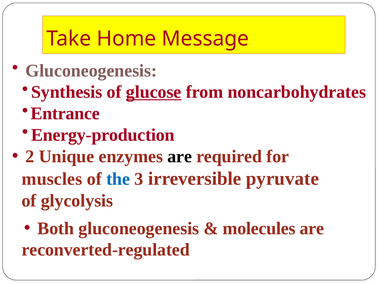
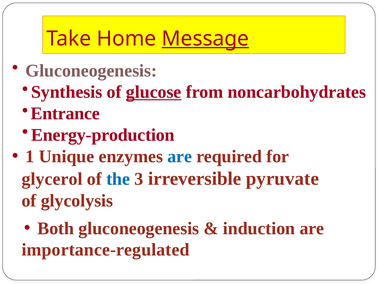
Message underline: none -> present (205, 39)
2: 2 -> 1 (30, 156)
are colour: black -> blue (180, 156)
muscles: muscles -> glycerol (52, 179)
molecules: molecules -> induction (259, 228)
reconverted-regulated: reconverted-regulated -> importance-regulated (106, 249)
